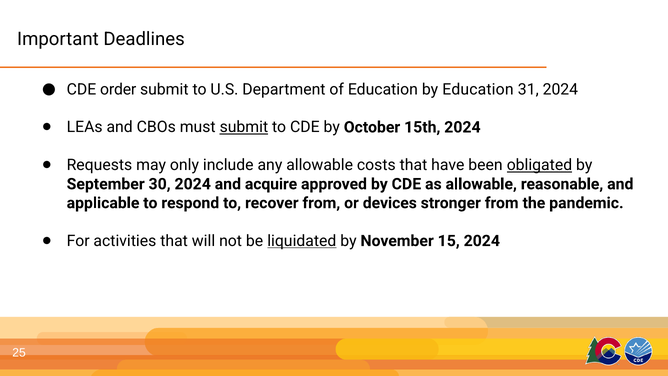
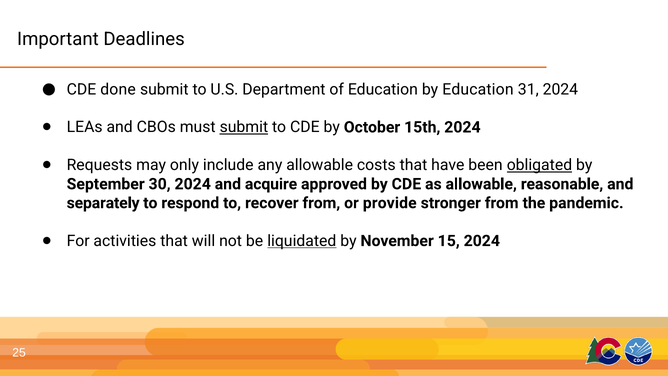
order: order -> done (118, 89)
applicable: applicable -> separately (103, 203)
devices: devices -> provide (390, 203)
